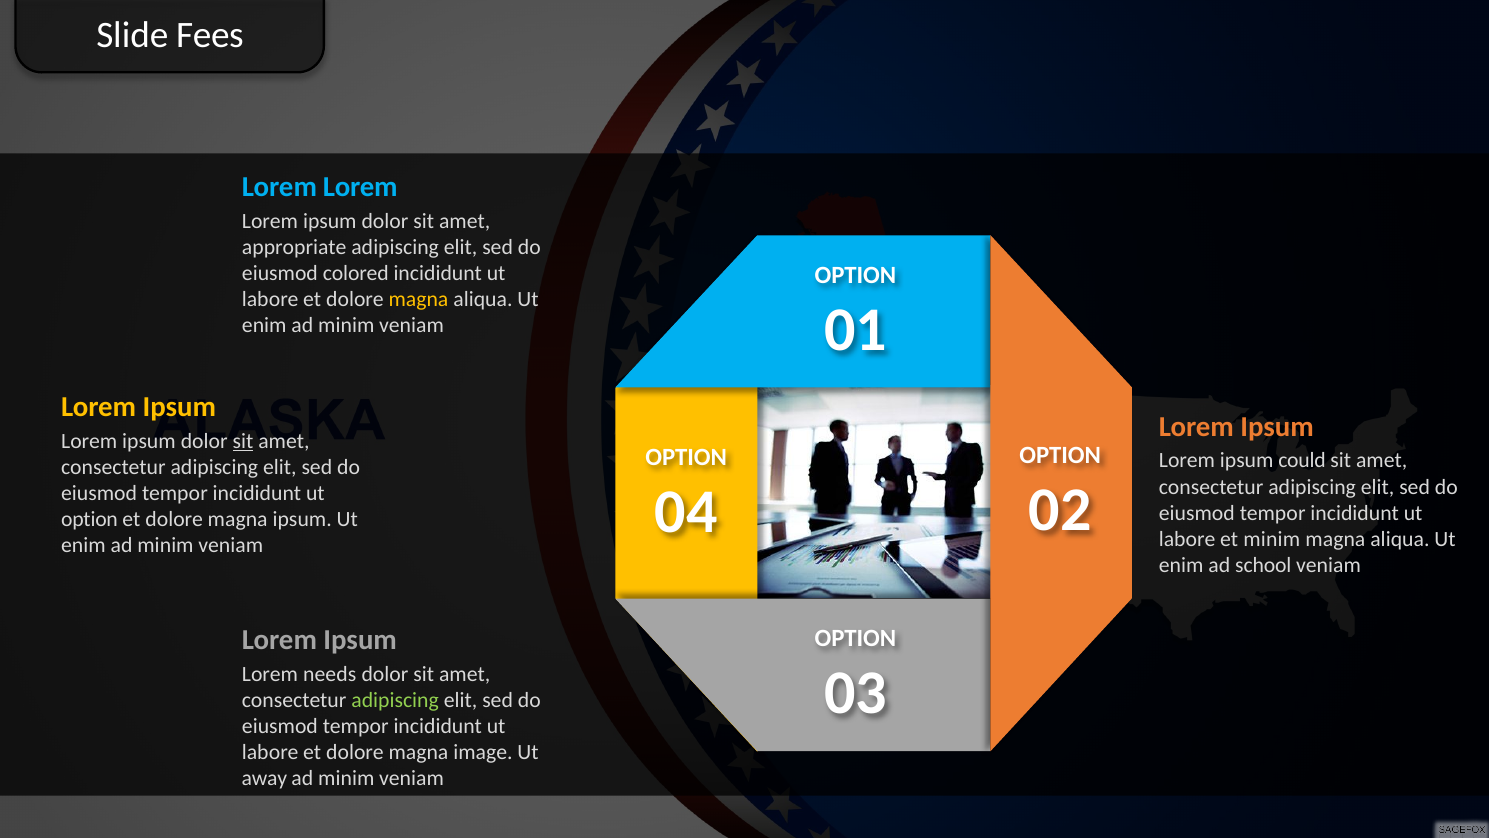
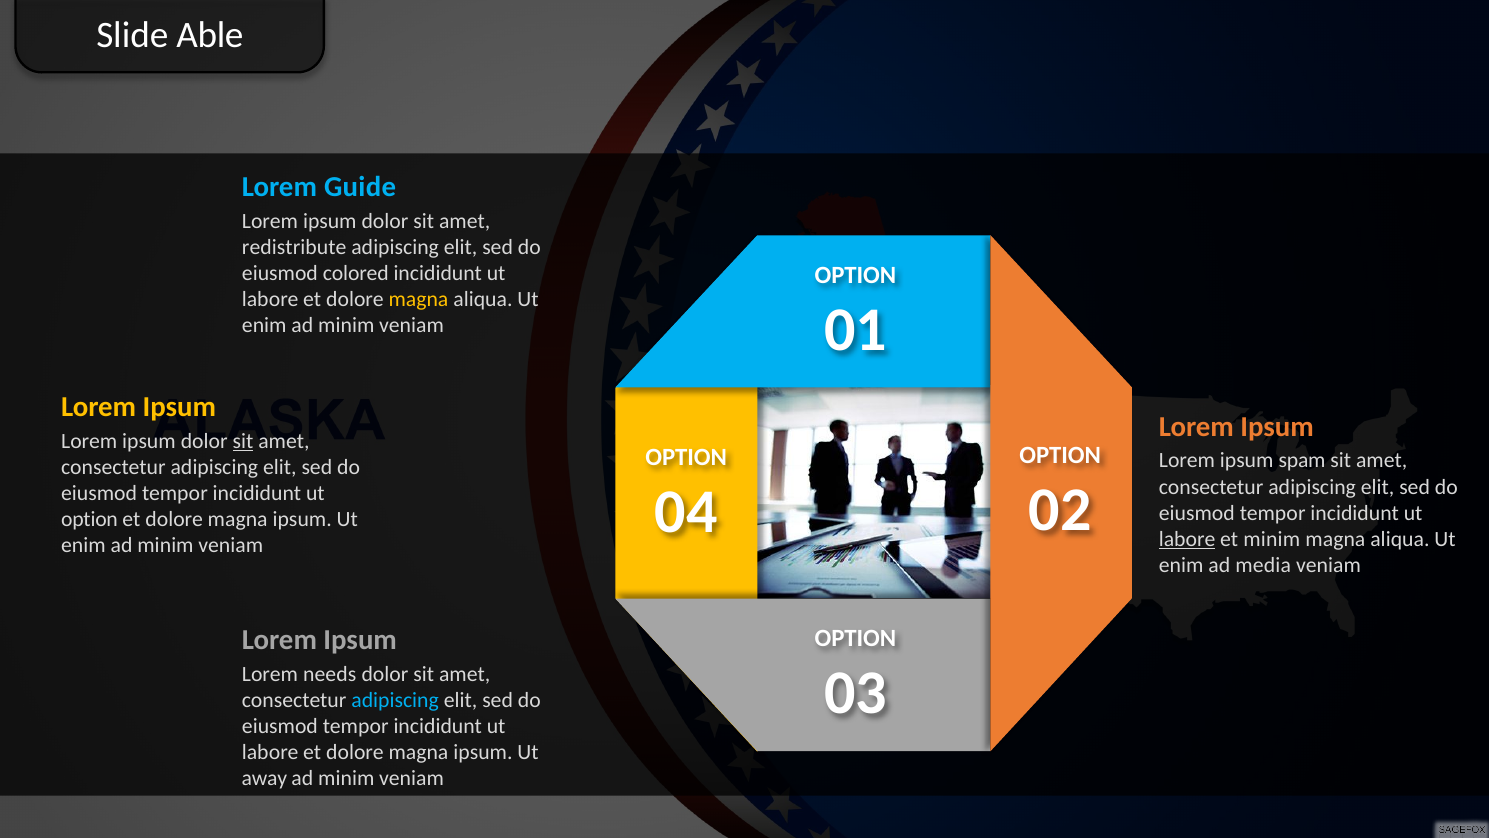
Fees: Fees -> Able (210, 35)
Lorem: Lorem -> Guide (360, 187)
appropriate: appropriate -> redistribute (294, 247)
could: could -> spam (1302, 461)
labore underline: none -> present (1187, 539)
school: school -> media (1263, 565)
adipiscing colour: light green -> light blue (395, 700)
image: image -> ipsum (483, 752)
